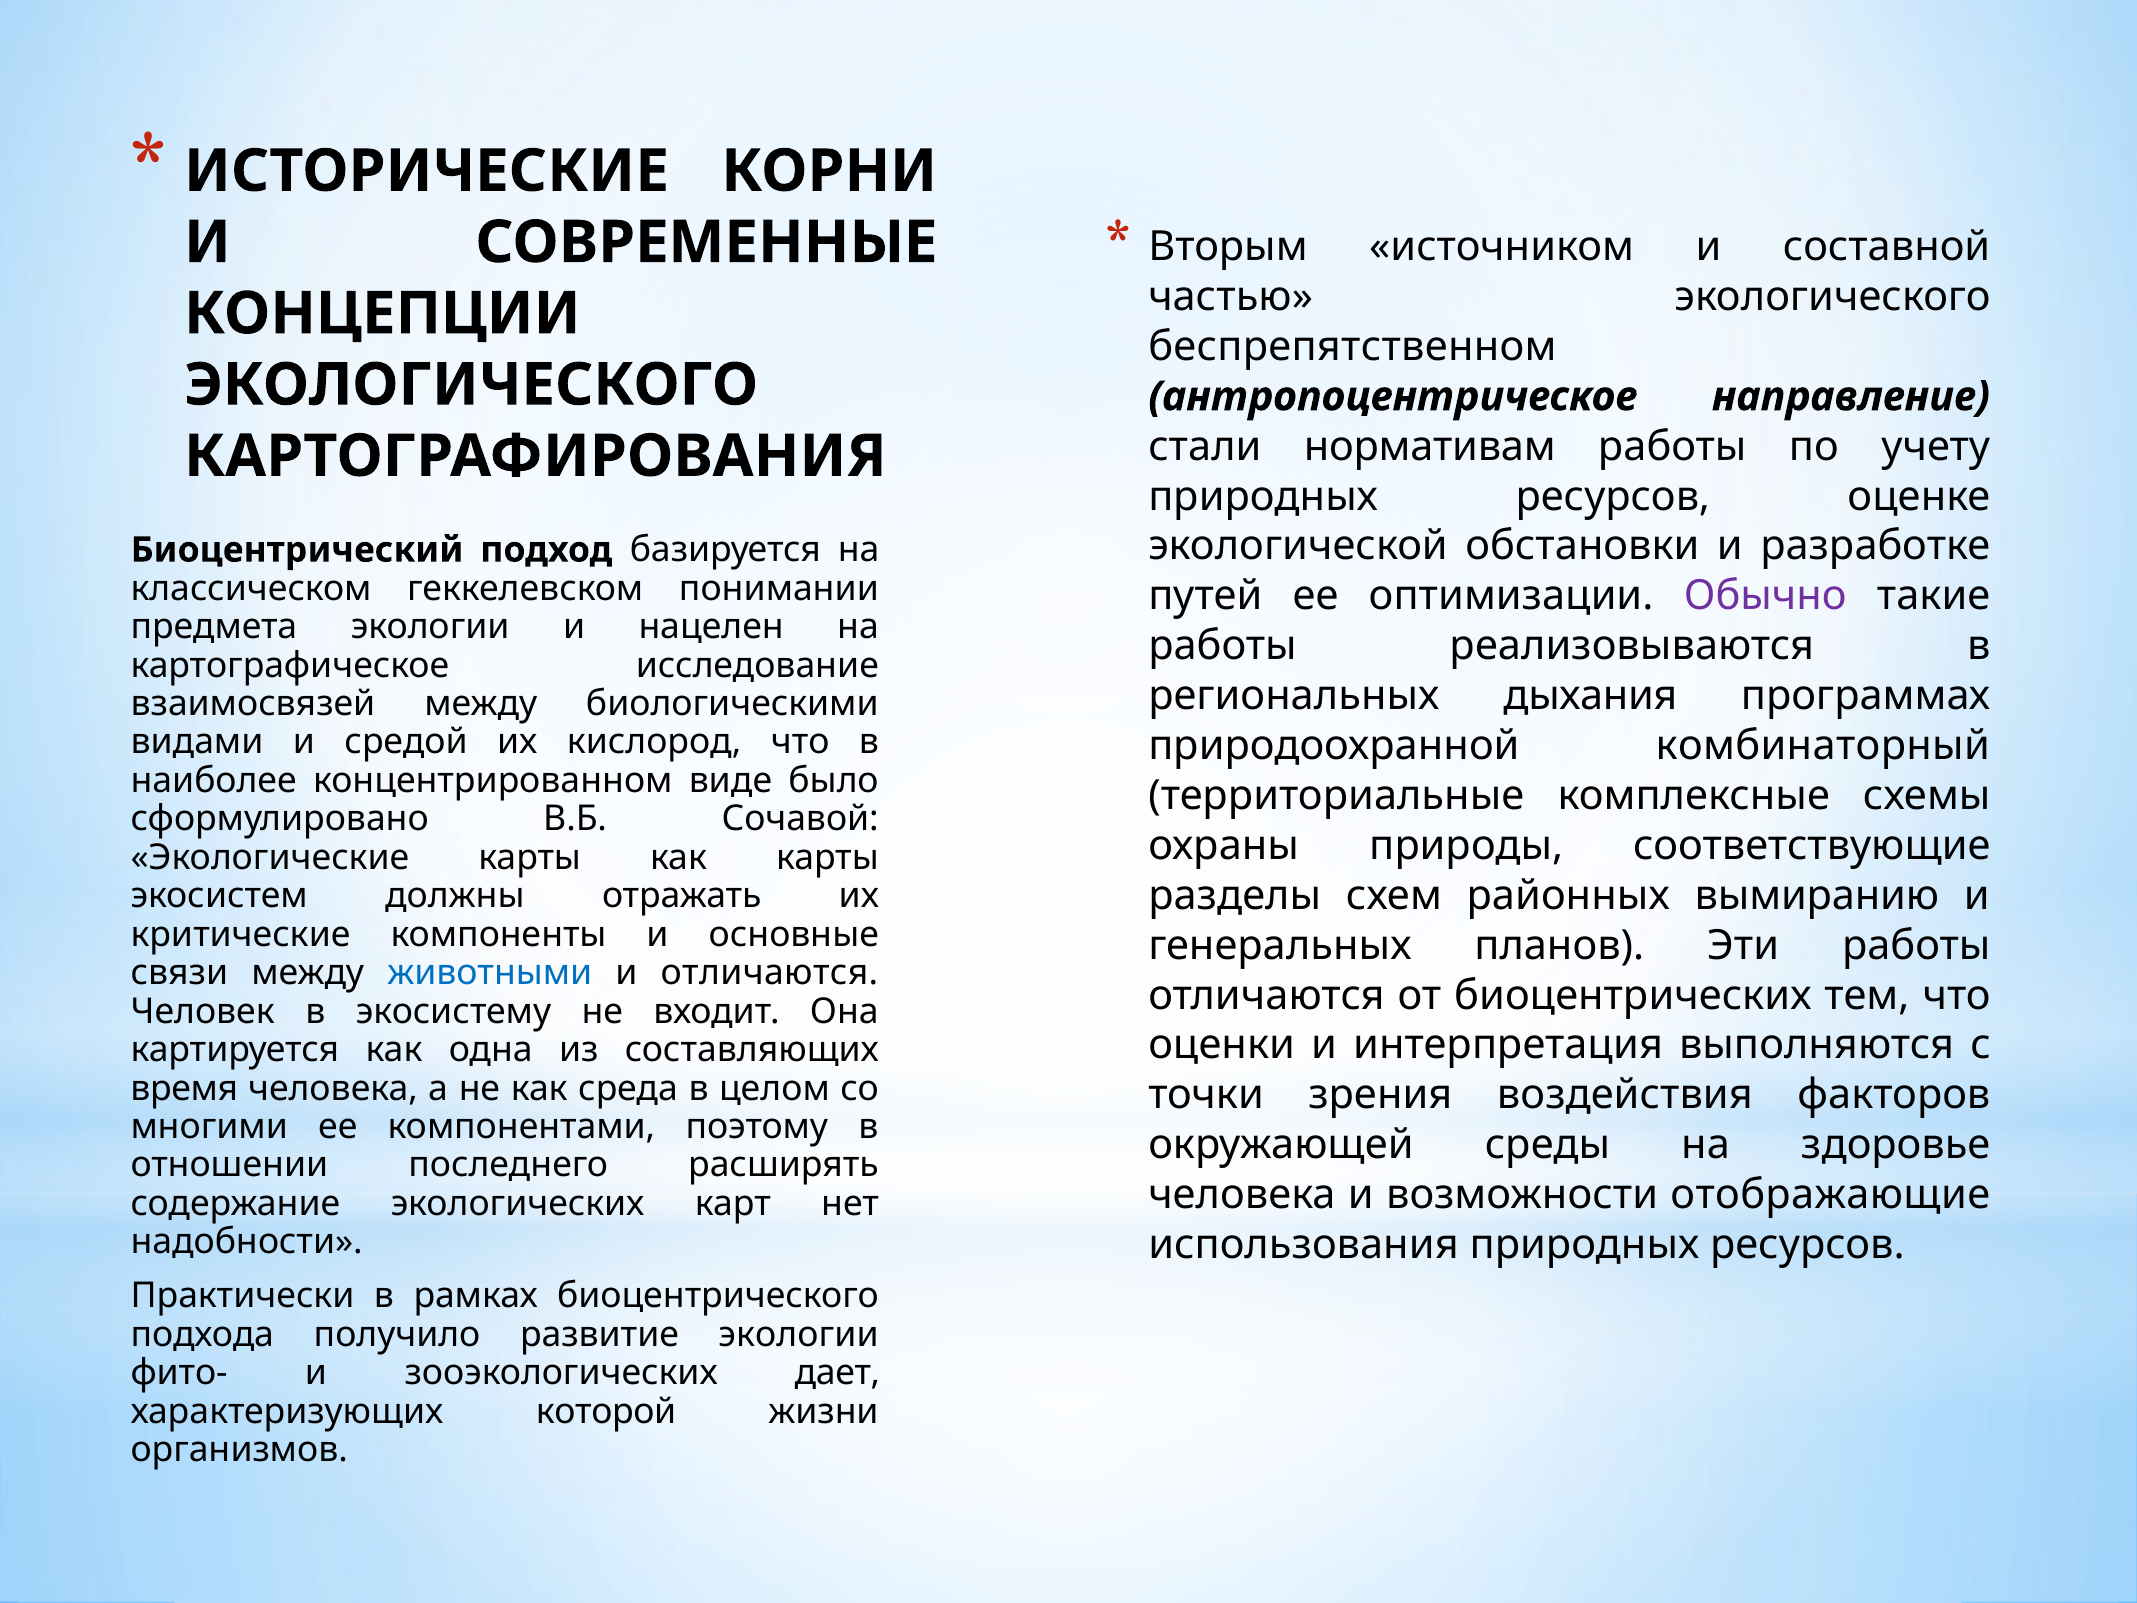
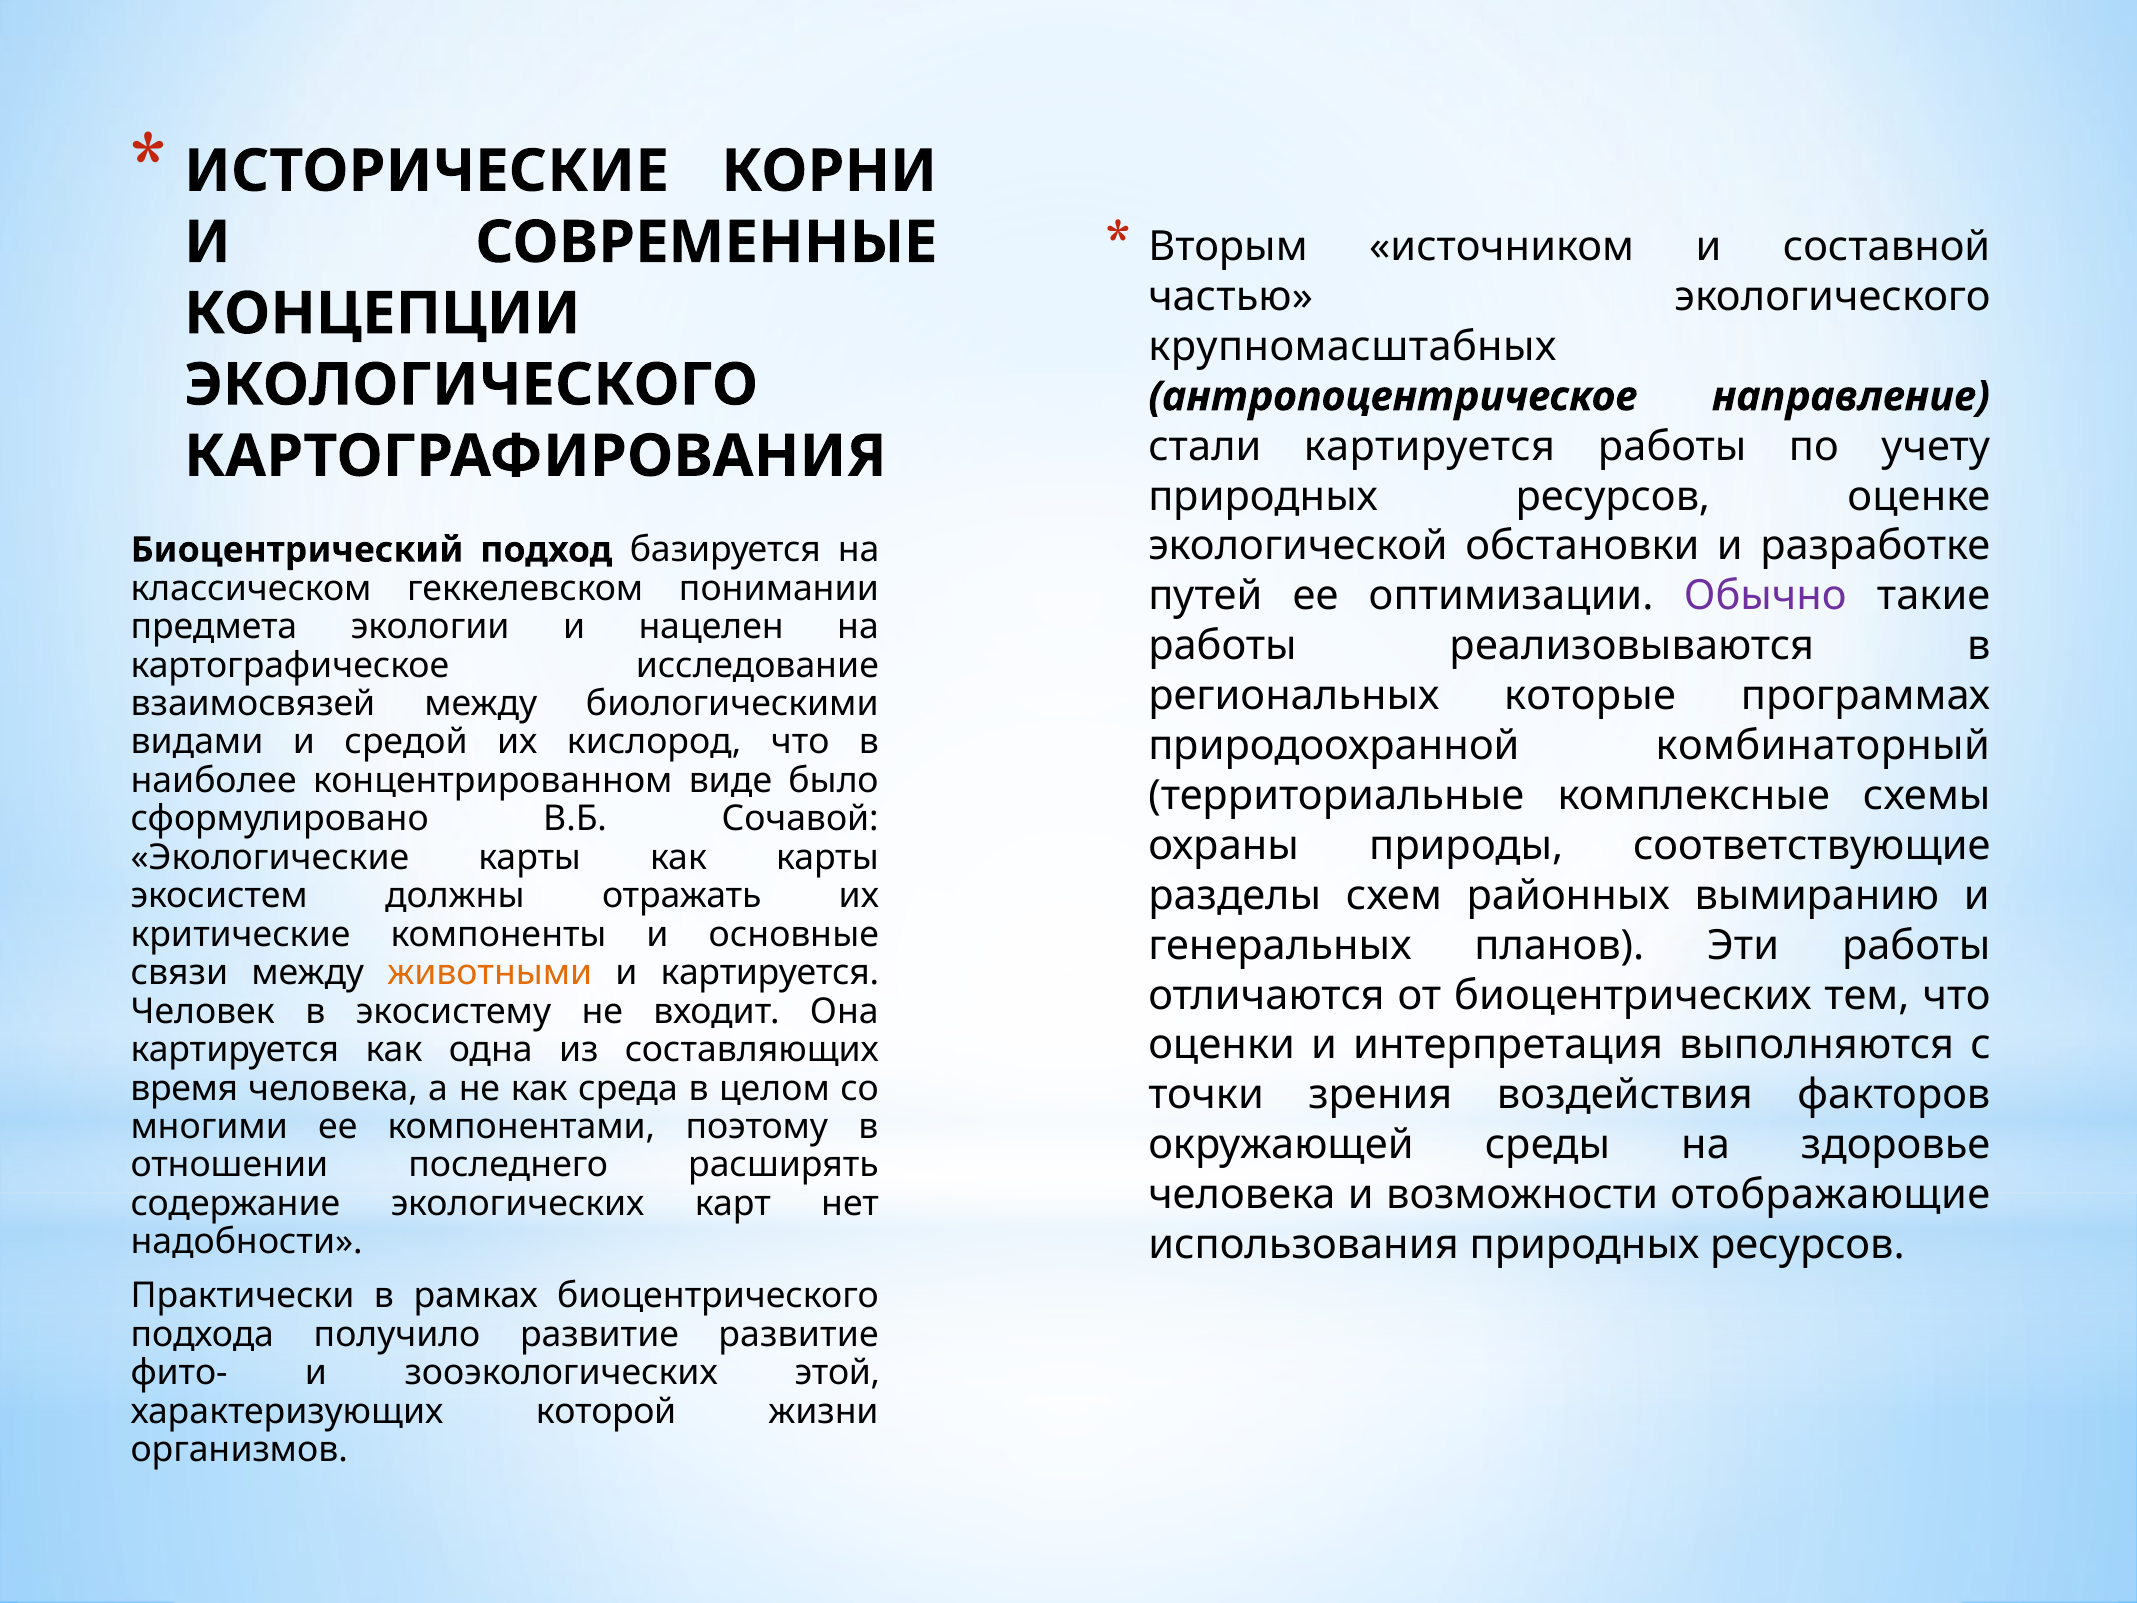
беспрепятственном: беспрепятственном -> крупномасштабных (1352, 347)
стали нормативам: нормативам -> картируется (1430, 446)
дыхания: дыхания -> которые (1590, 696)
животными colour: blue -> orange (490, 973)
и отличаются: отличаются -> картируется (770, 973)
развитие экологии: экологии -> развитие (799, 1334)
дает: дает -> этой (837, 1373)
